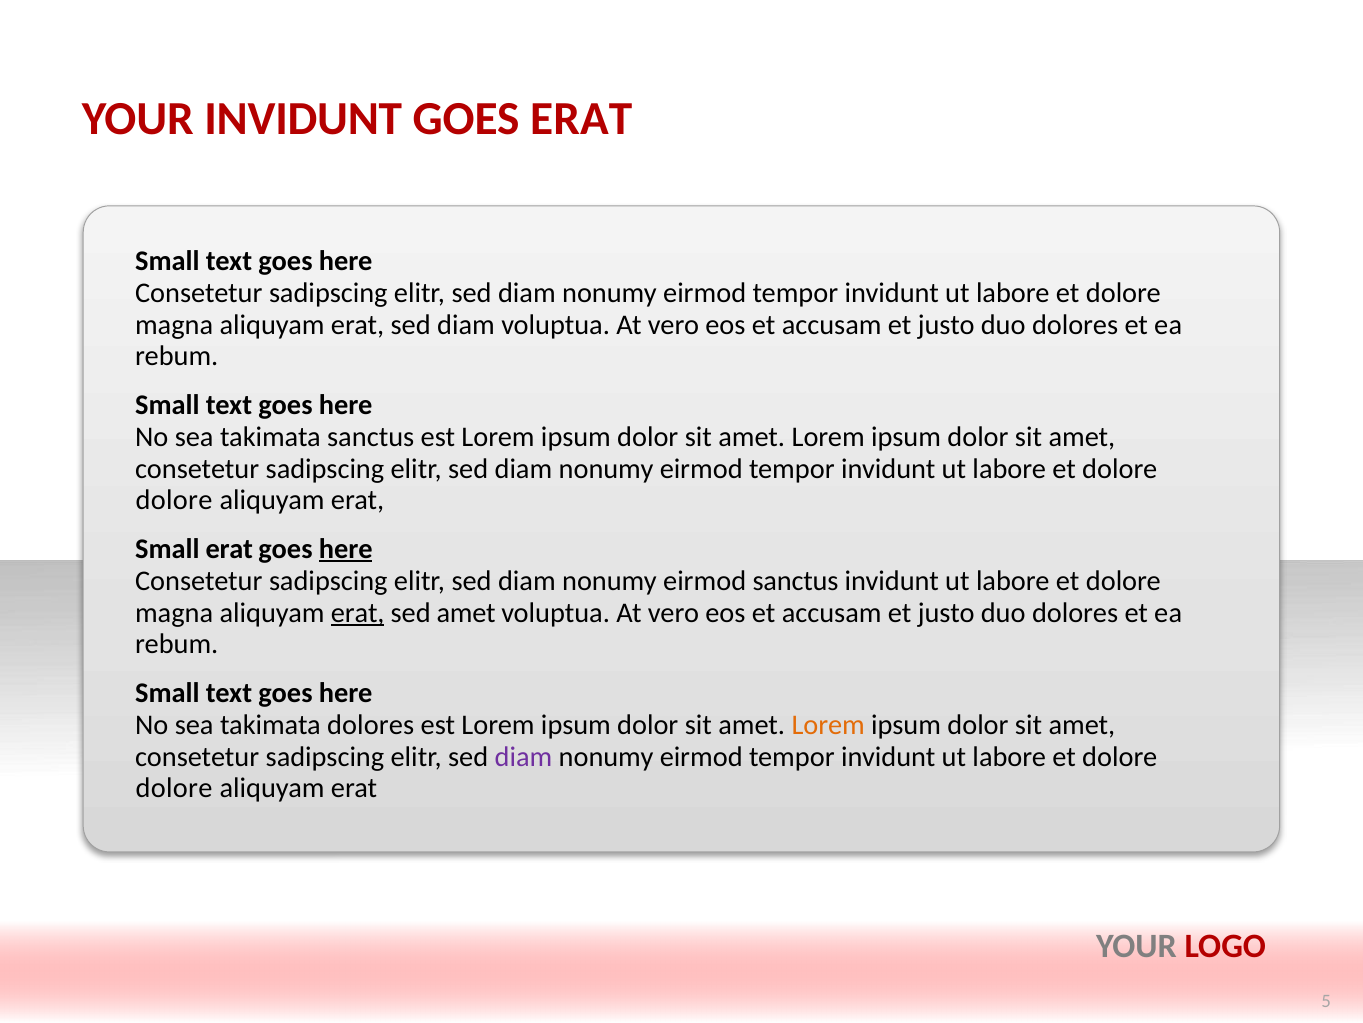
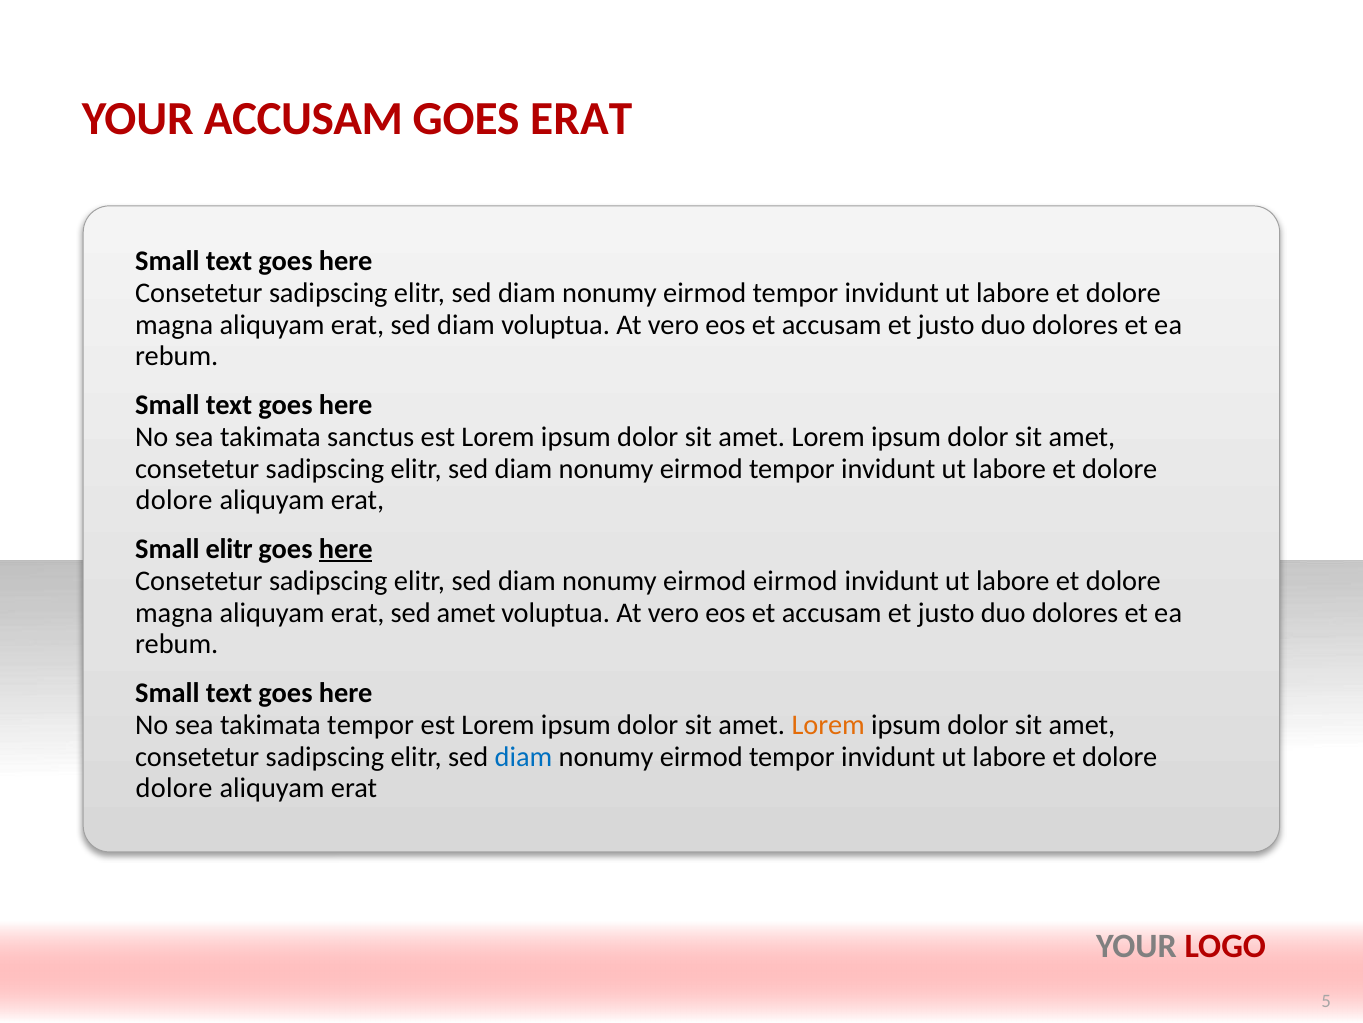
YOUR INVIDUNT: INVIDUNT -> ACCUSAM (303, 119)
Small erat: erat -> elitr (229, 549)
eirmod sanctus: sanctus -> eirmod (795, 580)
erat underline: present -> none (358, 612)
takimata dolores: dolores -> tempor (371, 724)
diam colour: purple -> blue (523, 756)
